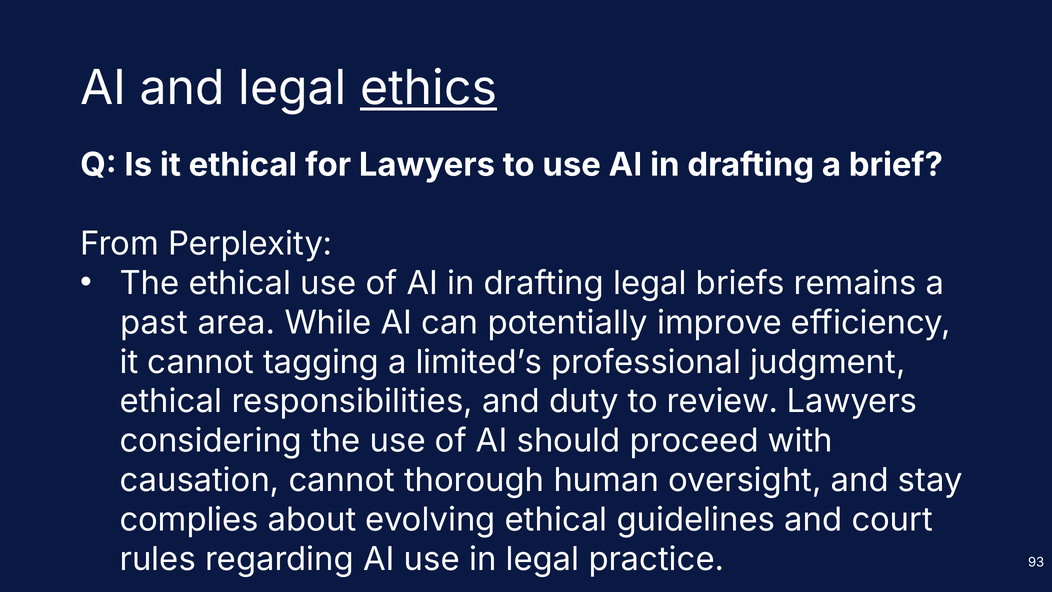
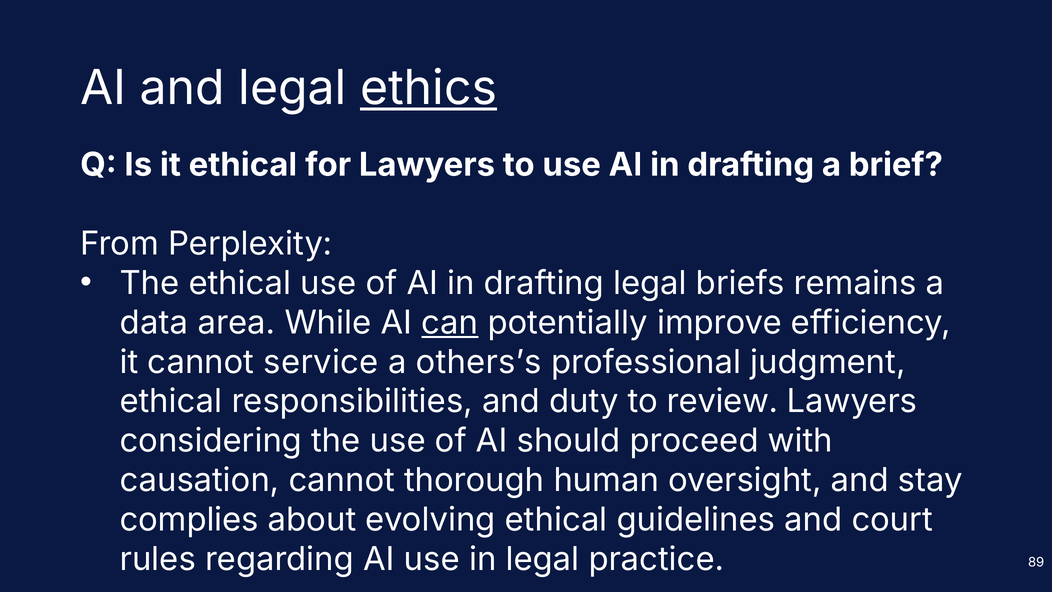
past: past -> data (154, 323)
can underline: none -> present (450, 323)
tagging: tagging -> service (321, 362)
limited’s: limited’s -> others’s (479, 362)
93: 93 -> 89 (1036, 562)
